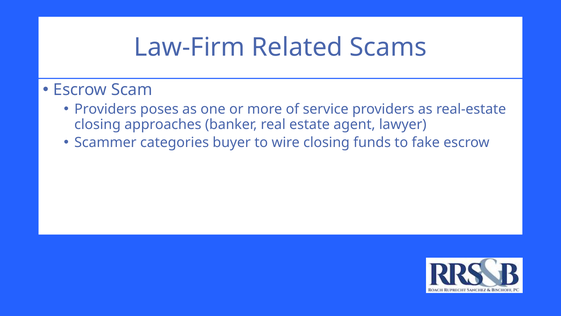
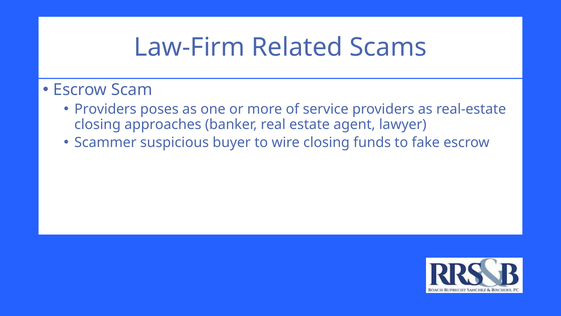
categories: categories -> suspicious (175, 142)
